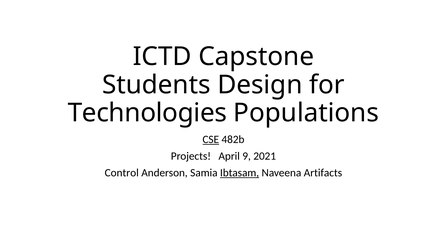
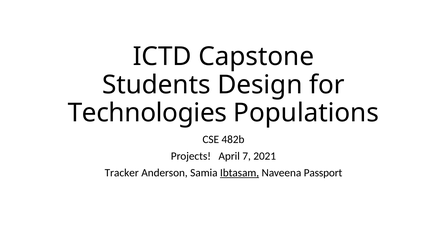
CSE underline: present -> none (211, 140)
9: 9 -> 7 (247, 156)
Control: Control -> Tracker (122, 173)
Artifacts: Artifacts -> Passport (323, 173)
